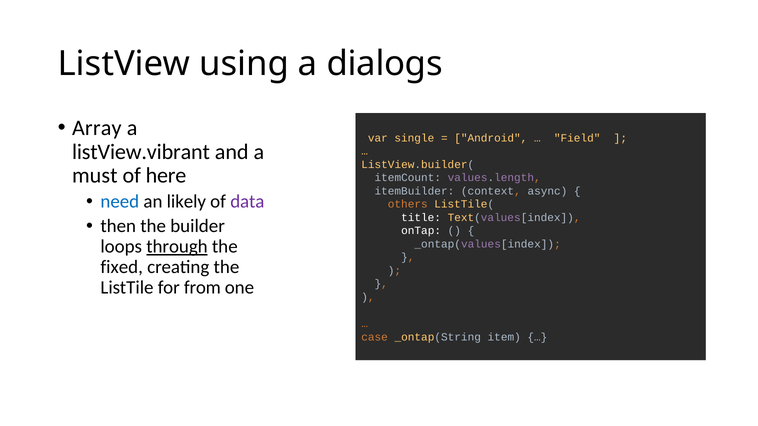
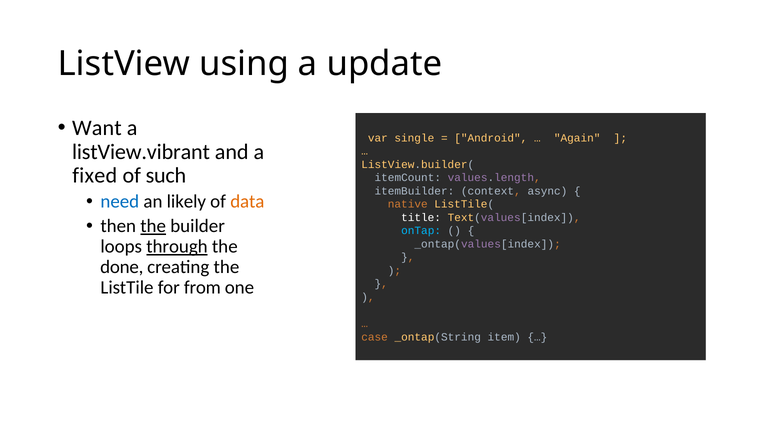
dialogs: dialogs -> update (384, 64)
Array: Array -> Want (97, 128)
Field: Field -> Again (577, 138)
must: must -> fixed (95, 176)
here: here -> such (166, 176)
data colour: purple -> orange (247, 202)
others: others -> native (408, 204)
the underline: none -> present (153, 226)
onTap colour: white -> light blue (421, 231)
fixed: fixed -> done (122, 267)
